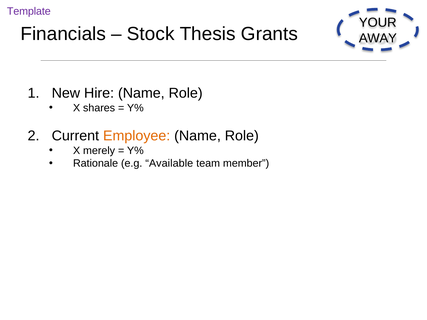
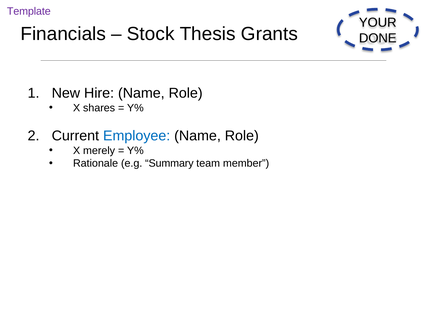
AWAY: AWAY -> DONE (378, 38)
Employee colour: orange -> blue (137, 136)
Available: Available -> Summary (169, 164)
